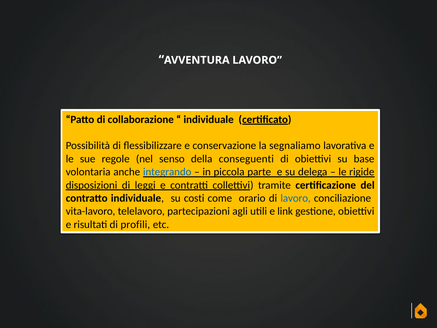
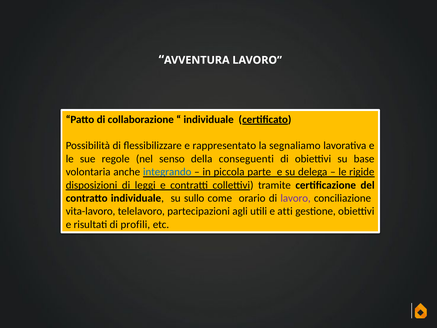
conservazione: conservazione -> rappresentato (224, 146)
costi: costi -> sullo (194, 198)
lavoro colour: blue -> purple (296, 198)
link: link -> atti (285, 211)
